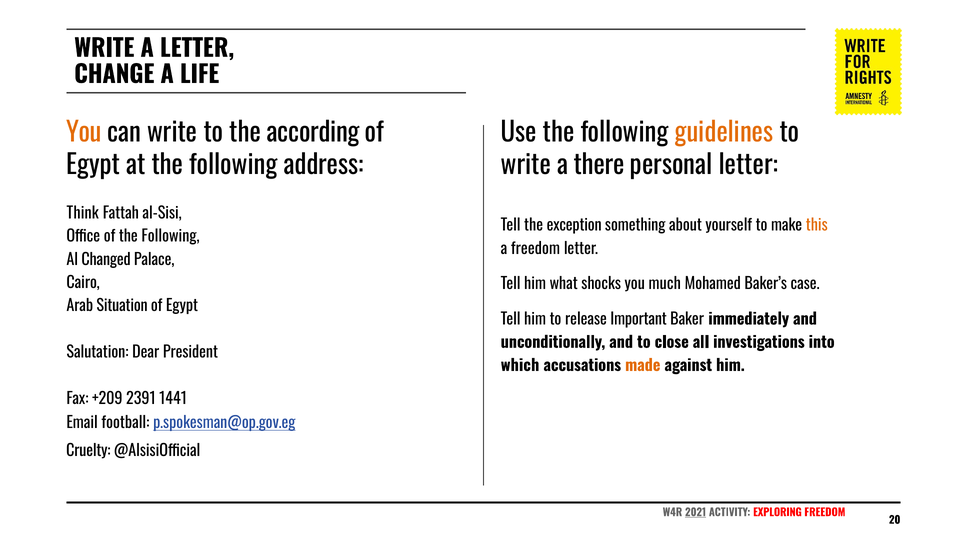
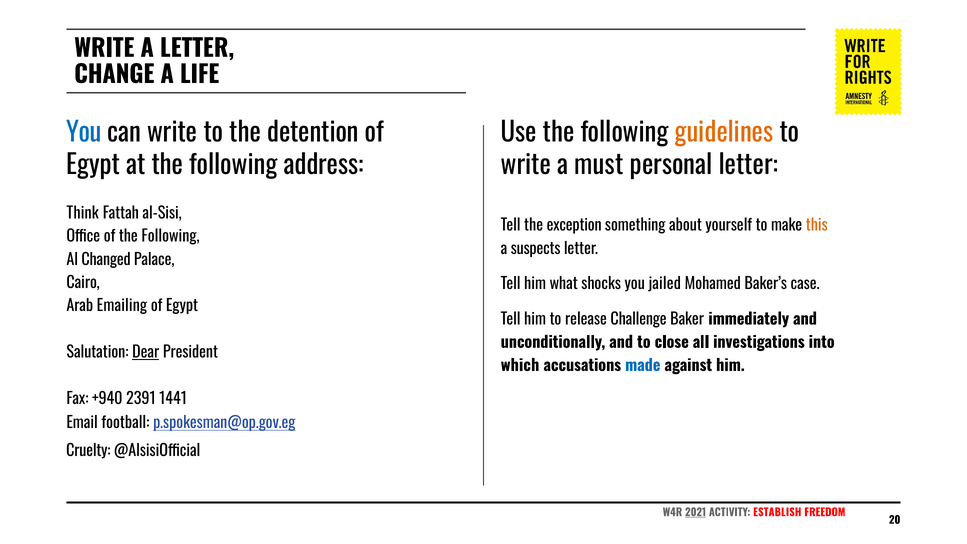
You colour: orange -> blue (84, 133)
according: according -> detention (313, 133)
there: there -> must (599, 165)
a freedom: freedom -> suspects (536, 249)
much: much -> jailed (665, 284)
Situation: Situation -> Emailing (122, 306)
Important: Important -> Challenge (639, 319)
Dear underline: none -> present (146, 353)
made colour: orange -> blue (643, 366)
+209: +209 -> +940 (107, 399)
EXPLORING: EXPLORING -> ESTABLISH (777, 513)
